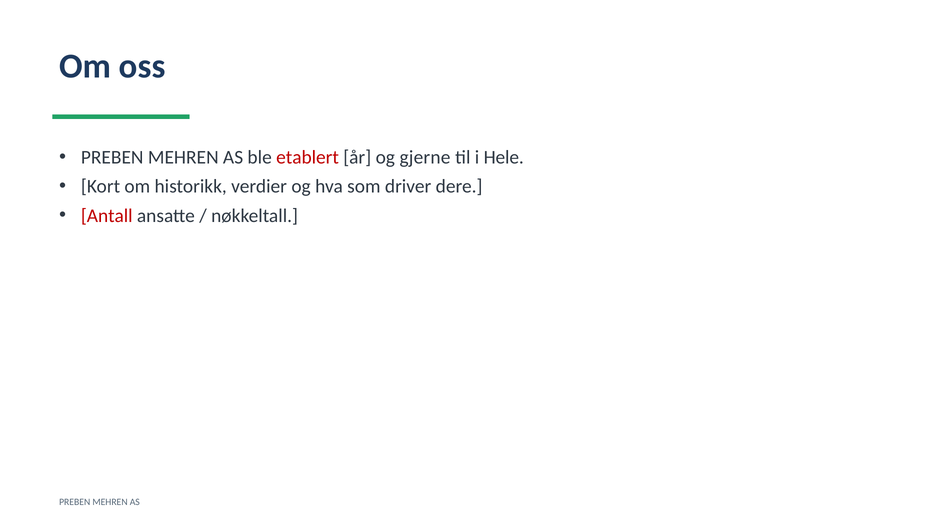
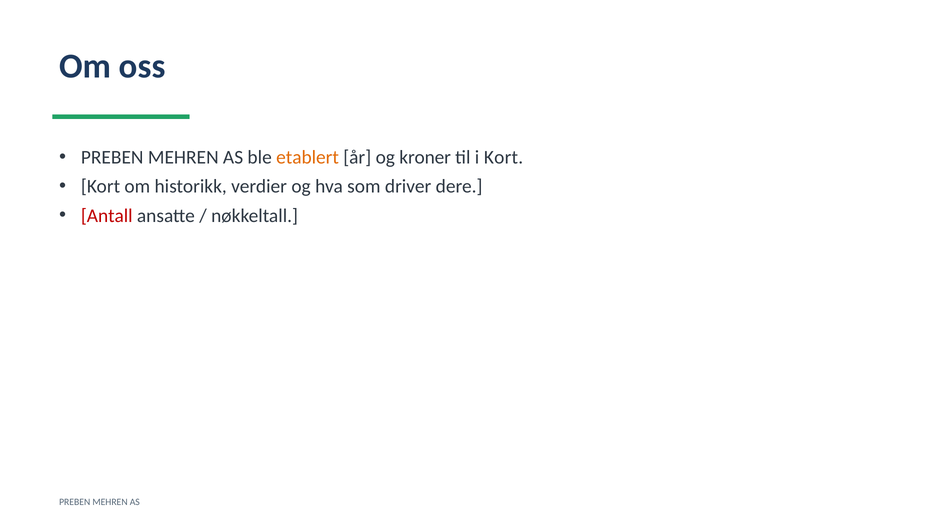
etablert colour: red -> orange (308, 158)
gjerne: gjerne -> kroner (425, 158)
i Hele: Hele -> Kort (504, 158)
